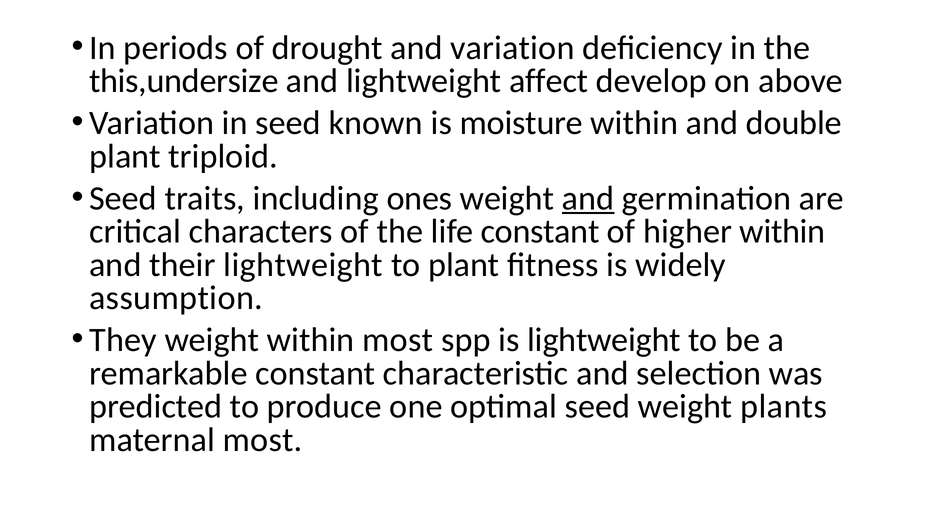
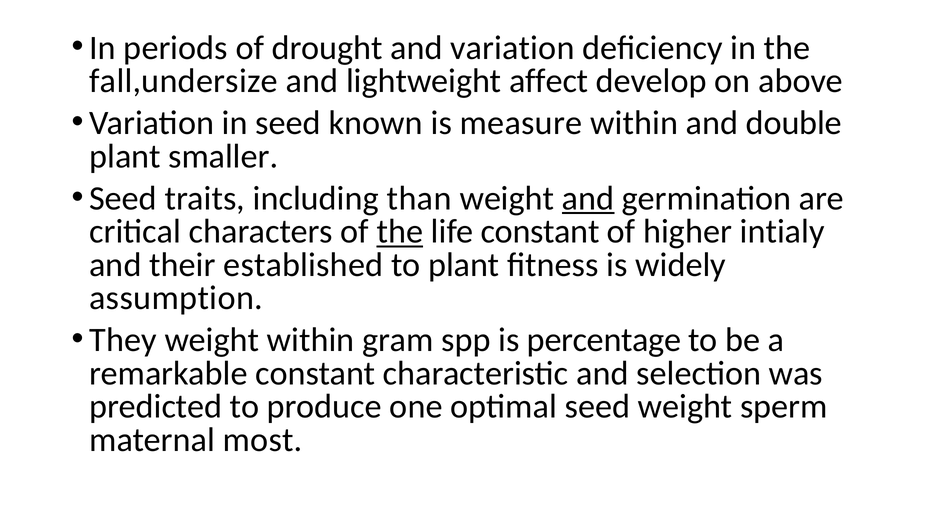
this,undersize: this,undersize -> fall,undersize (184, 81)
moisture: moisture -> measure (521, 123)
triploid: triploid -> smaller (223, 156)
ones: ones -> than (419, 198)
the underline: none -> present (400, 232)
higher within: within -> intialy (782, 232)
their lightweight: lightweight -> established (303, 265)
within most: most -> gram (398, 340)
is lightweight: lightweight -> percentage (604, 340)
plants: plants -> sperm (784, 407)
